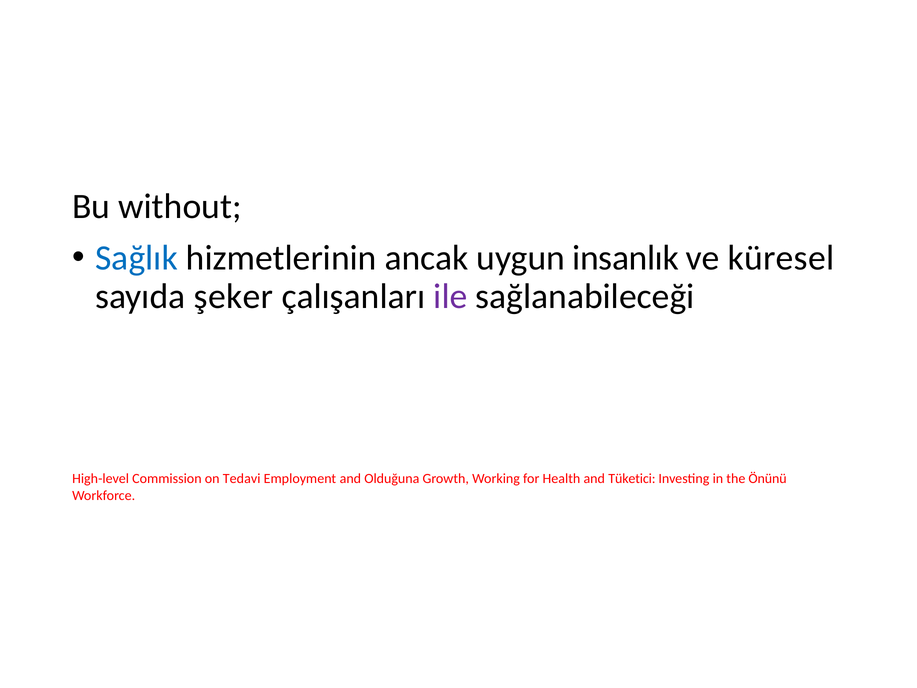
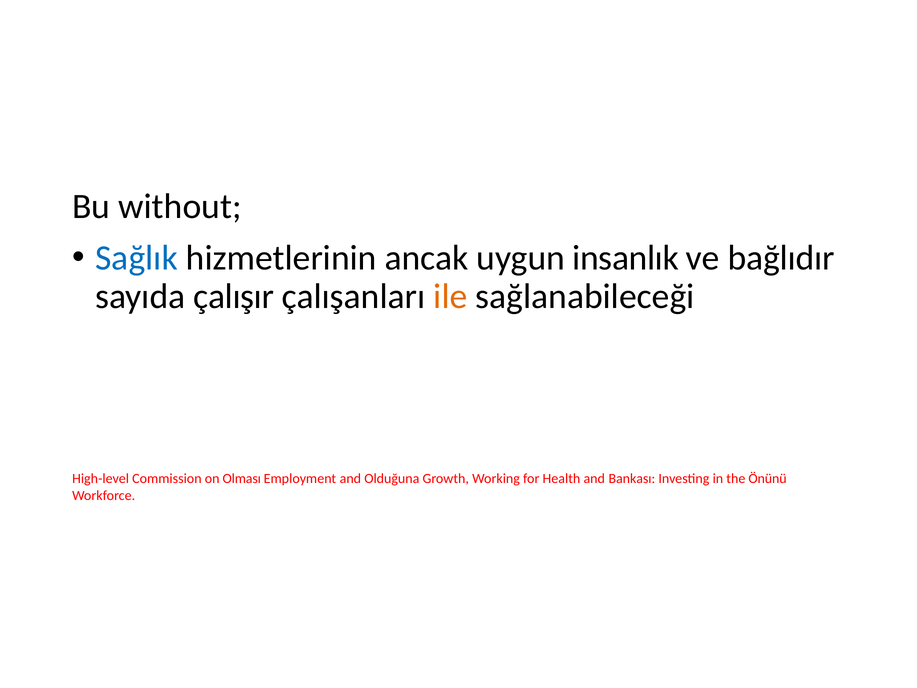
küresel: küresel -> bağlıdır (781, 258)
şeker: şeker -> çalışır (234, 296)
ile colour: purple -> orange (450, 296)
Tedavi: Tedavi -> Olması (242, 479)
Tüketici: Tüketici -> Bankası (632, 479)
